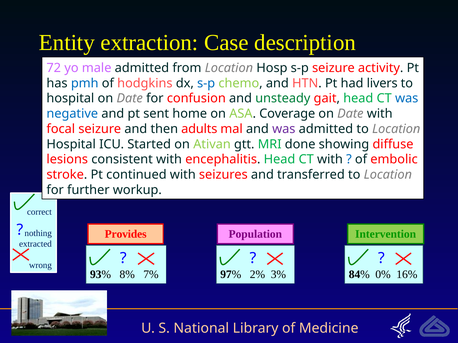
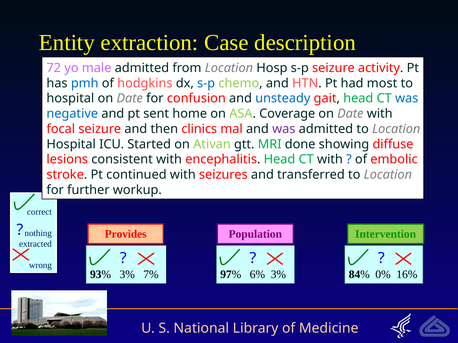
livers: livers -> most (382, 83)
unsteady colour: green -> blue (283, 99)
adults: adults -> clinics (199, 129)
93% 8%: 8% -> 3% (127, 275)
2%: 2% -> 6% (257, 275)
